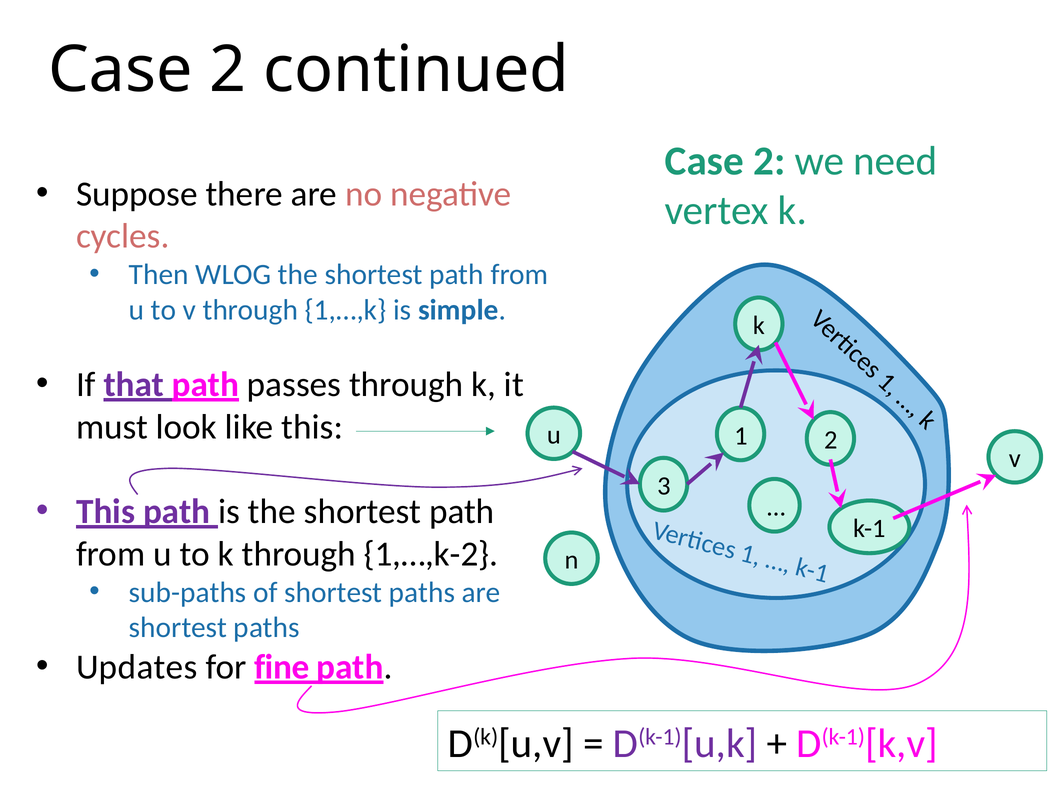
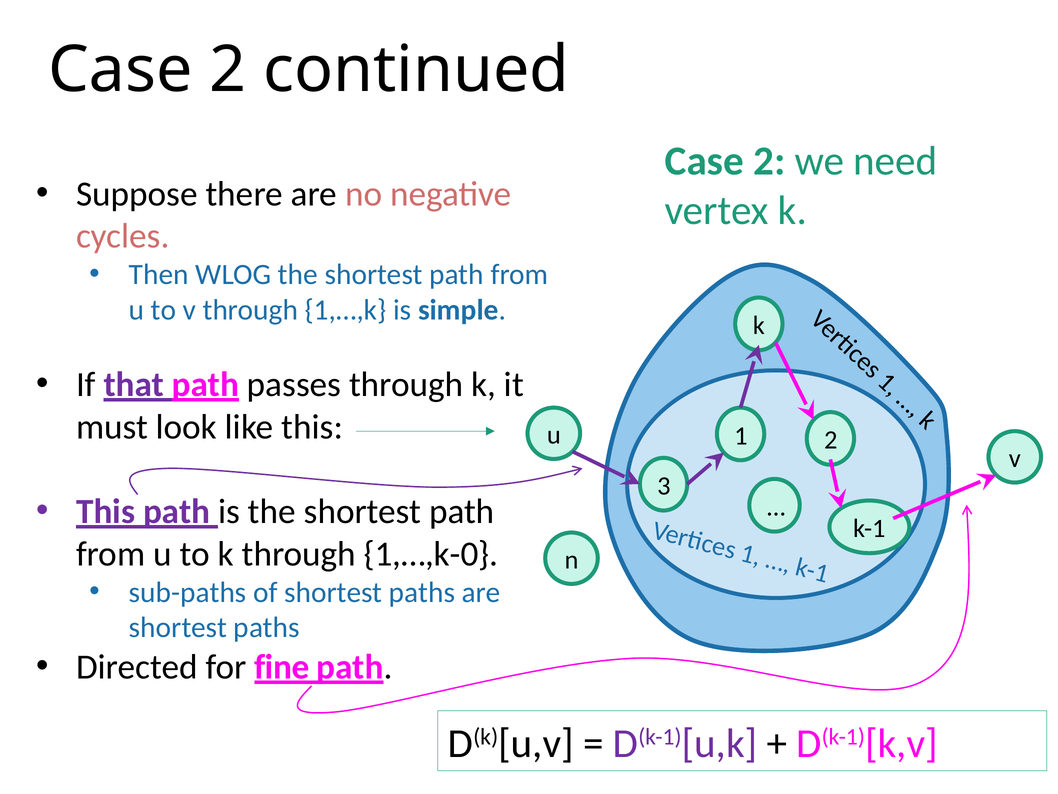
1,…,k-2: 1,…,k-2 -> 1,…,k-0 (431, 554)
Updates: Updates -> Directed (137, 667)
